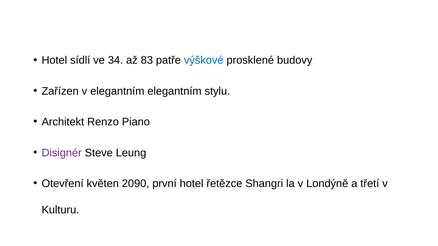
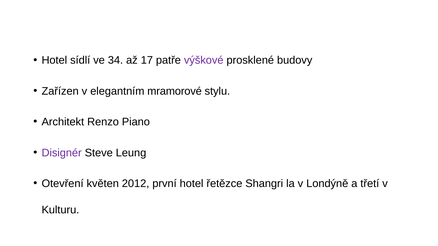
83: 83 -> 17 (147, 60)
výškové colour: blue -> purple (204, 60)
elegantním elegantním: elegantním -> mramorové (175, 91)
2090: 2090 -> 2012 (136, 184)
